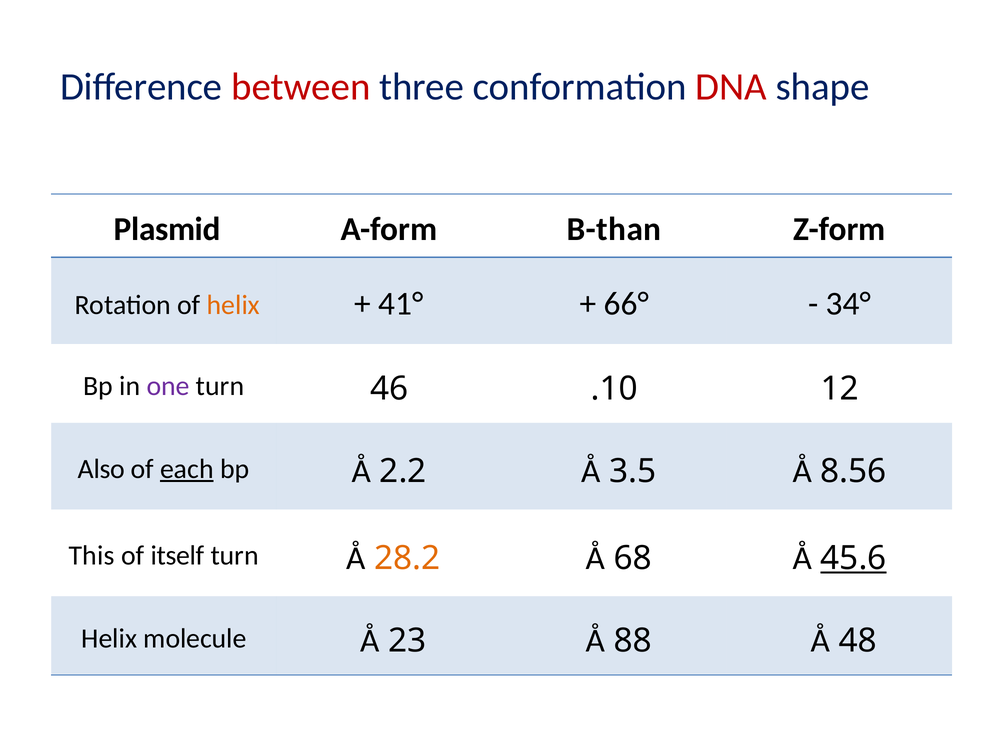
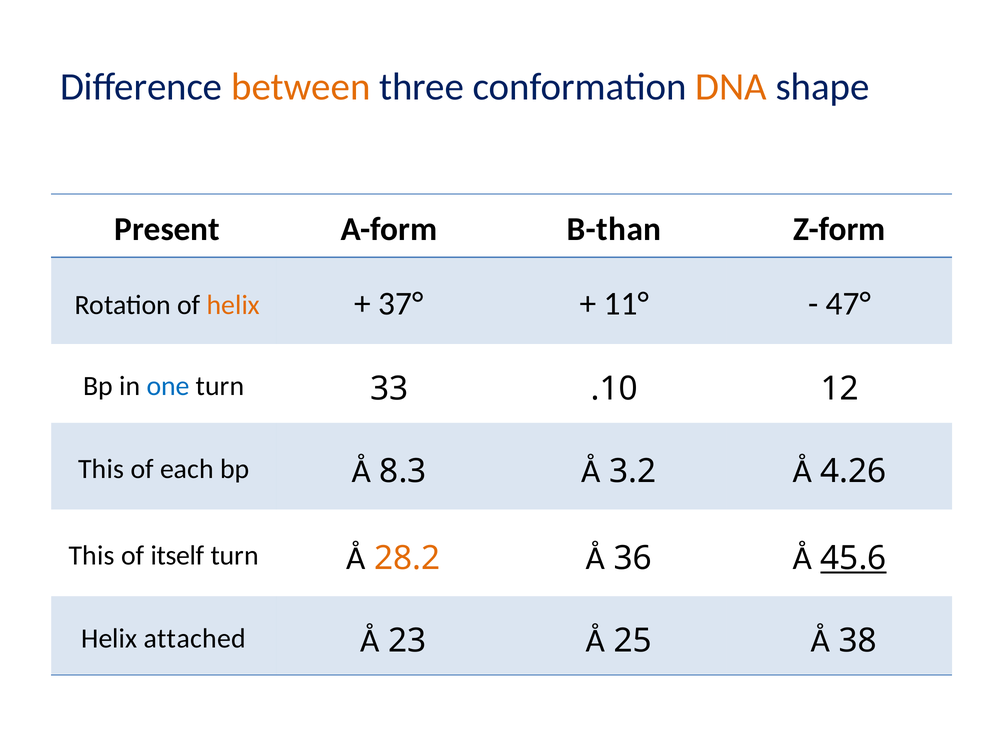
between colour: red -> orange (301, 87)
DNA colour: red -> orange (731, 87)
Plasmid: Plasmid -> Present (167, 229)
41°: 41° -> 37° (401, 304)
66°: 66° -> 11° (626, 304)
34°: 34° -> 47° (848, 304)
one colour: purple -> blue (168, 386)
46: 46 -> 33 (389, 389)
Also: Also -> This (101, 469)
each underline: present -> none (187, 469)
2.2: 2.2 -> 8.3 (403, 471)
3.5: 3.5 -> 3.2 (633, 471)
8.56: 8.56 -> 4.26 (853, 471)
68: 68 -> 36 (633, 558)
molecule: molecule -> attached (195, 638)
88: 88 -> 25 (633, 641)
48: 48 -> 38 (858, 641)
